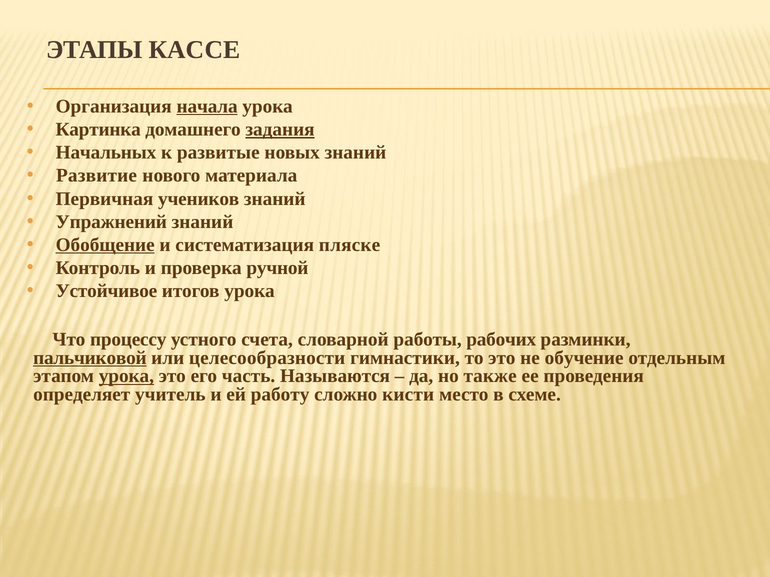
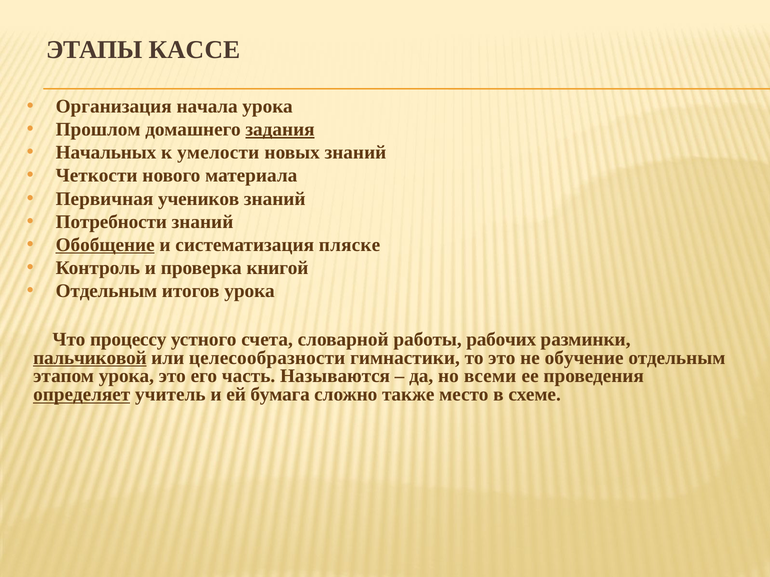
начала underline: present -> none (207, 106)
Картинка: Картинка -> Прошлом (98, 130)
развитые: развитые -> умелости (218, 153)
Развитие: Развитие -> Четкости (97, 176)
Упражнений: Упражнений -> Потребности (111, 222)
ручной: ручной -> книгой (277, 268)
Устойчивое: Устойчивое -> Отдельным (106, 291)
урока underline: present -> none (126, 376)
также: также -> всеми (490, 376)
определяет underline: none -> present (82, 395)
работу: работу -> бумага (280, 395)
кисти: кисти -> также (408, 395)
